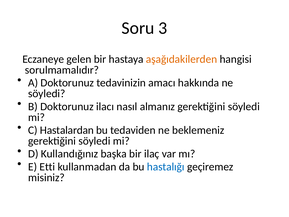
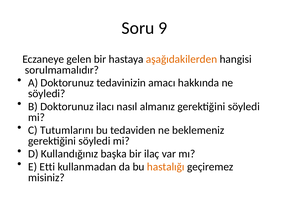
3: 3 -> 9 (163, 28)
Hastalardan: Hastalardan -> Tutumlarını (67, 130)
hastalığı colour: blue -> orange (166, 167)
